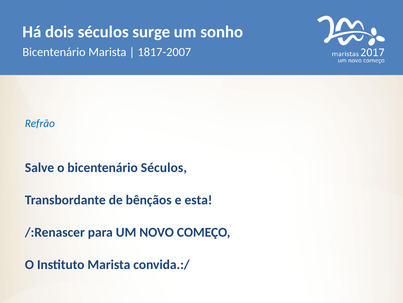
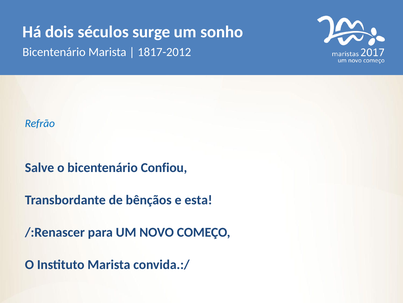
1817-2007: 1817-2007 -> 1817-2012 (164, 52)
bicentenário Séculos: Séculos -> Confiou (164, 167)
